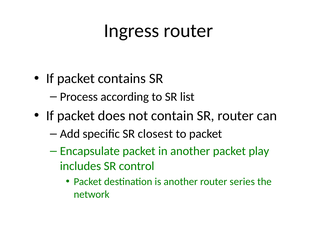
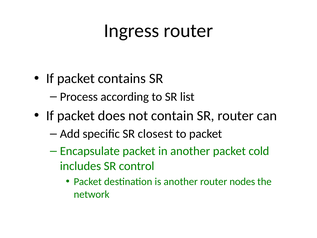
play: play -> cold (259, 151)
series: series -> nodes (242, 182)
